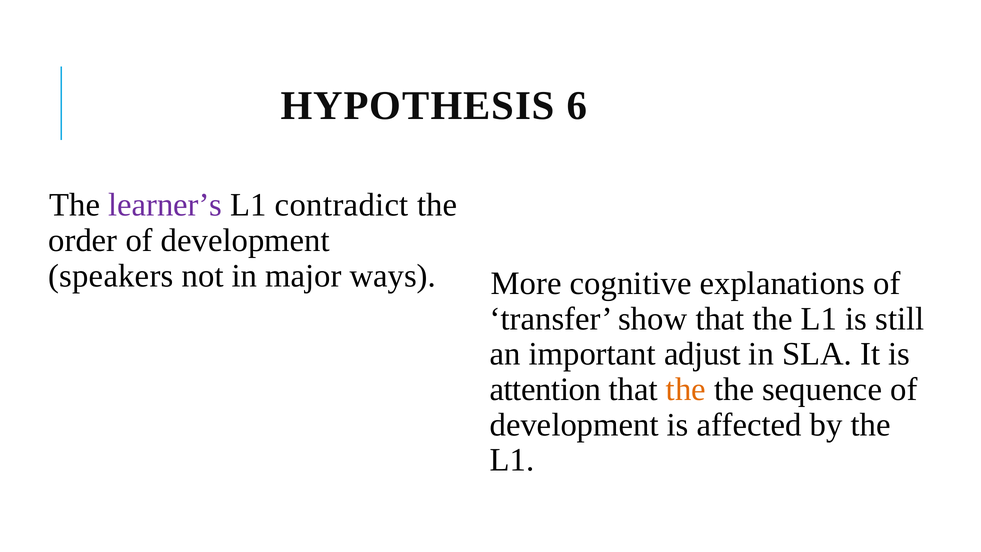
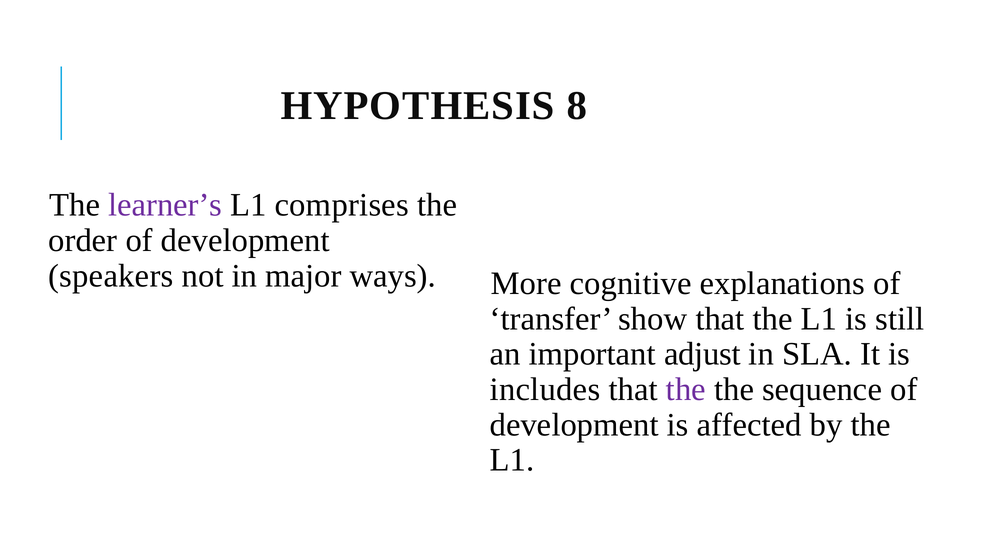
6: 6 -> 8 (577, 106)
contradict: contradict -> comprises (342, 205)
attention: attention -> includes (545, 389)
the colour: orange -> purple (686, 389)
